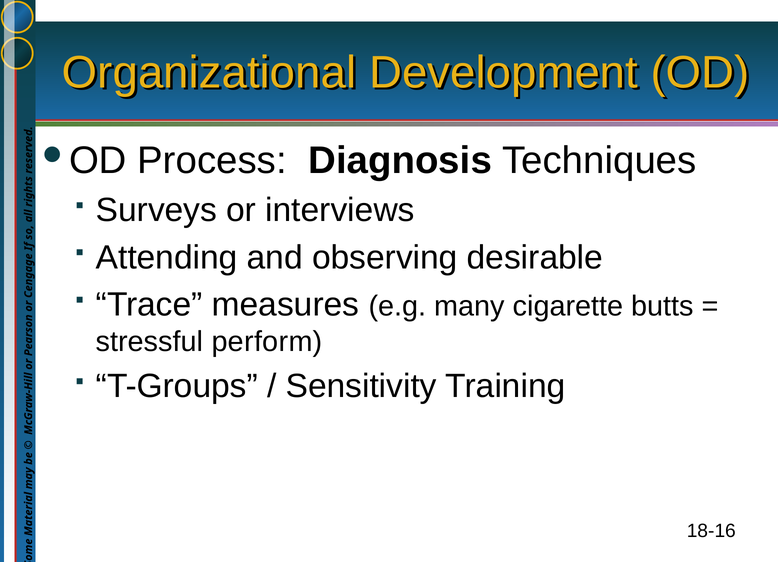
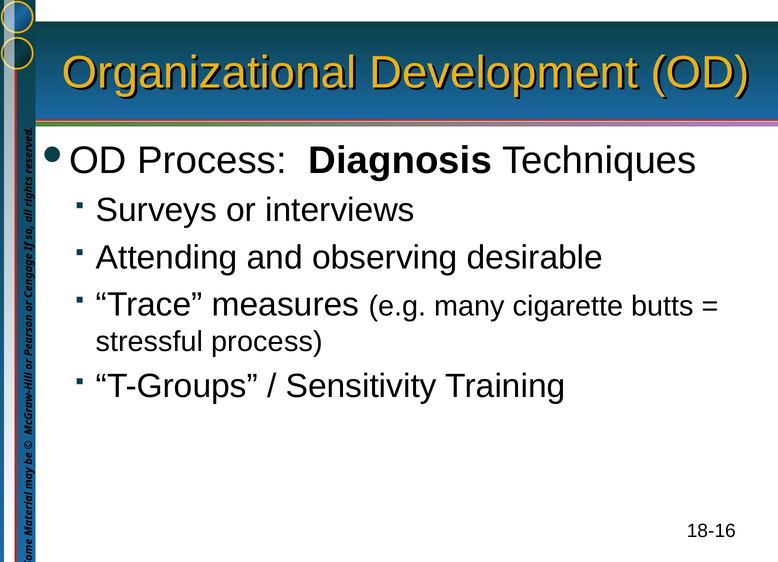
stressful perform: perform -> process (267, 342)
